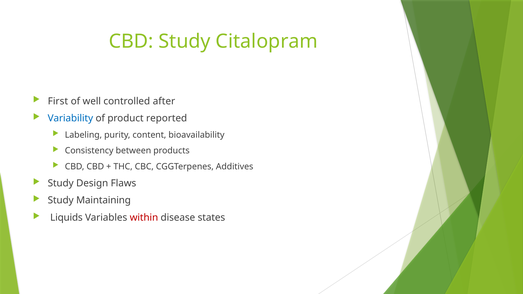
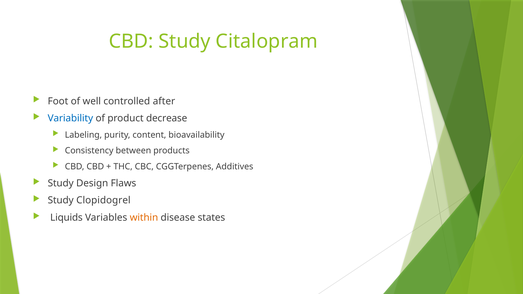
First: First -> Foot (58, 101)
reported: reported -> decrease (167, 118)
Maintaining: Maintaining -> Clopidogrel (103, 201)
within colour: red -> orange (144, 218)
